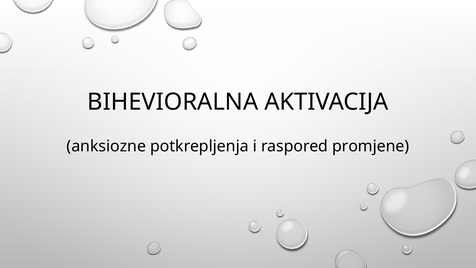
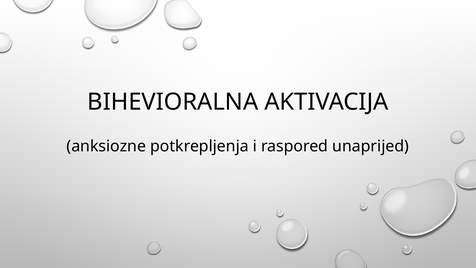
promjene: promjene -> unaprijed (371, 146)
